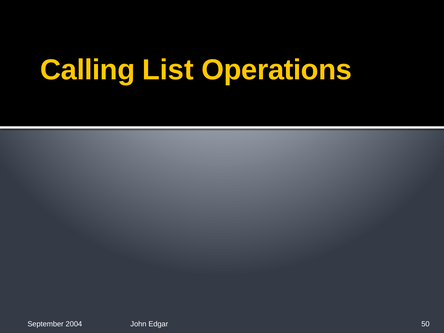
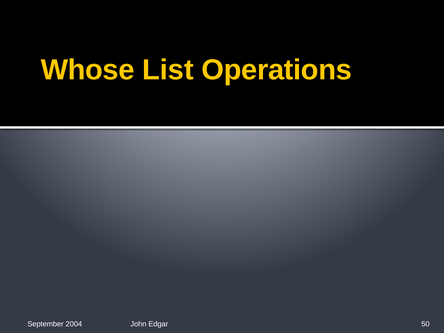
Calling: Calling -> Whose (88, 70)
